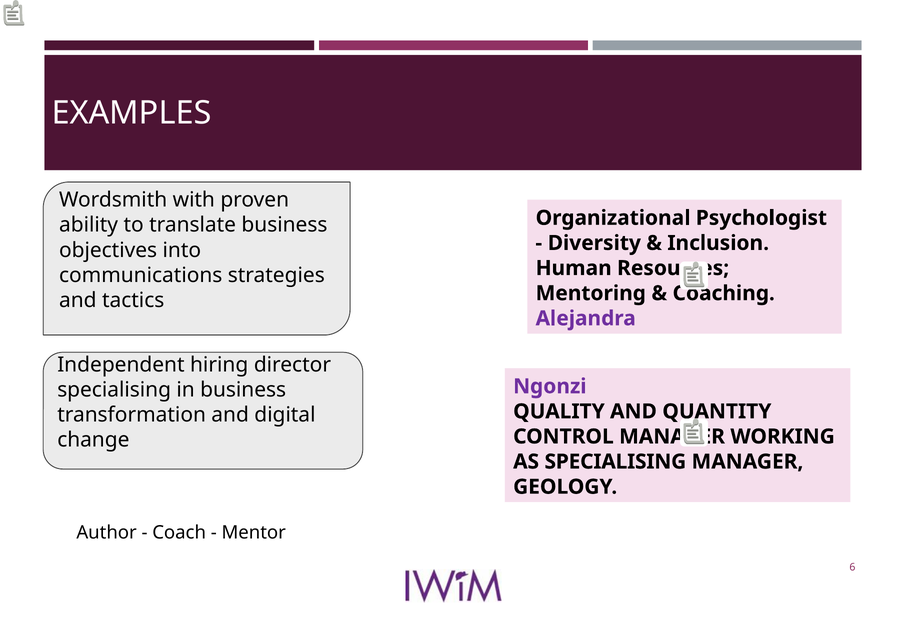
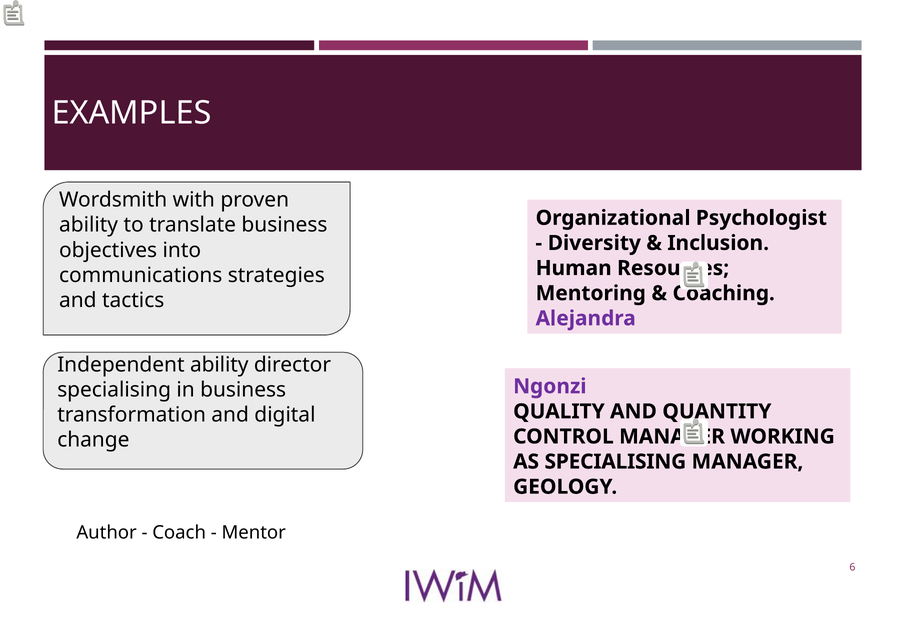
Independent hiring: hiring -> ability (219, 365)
